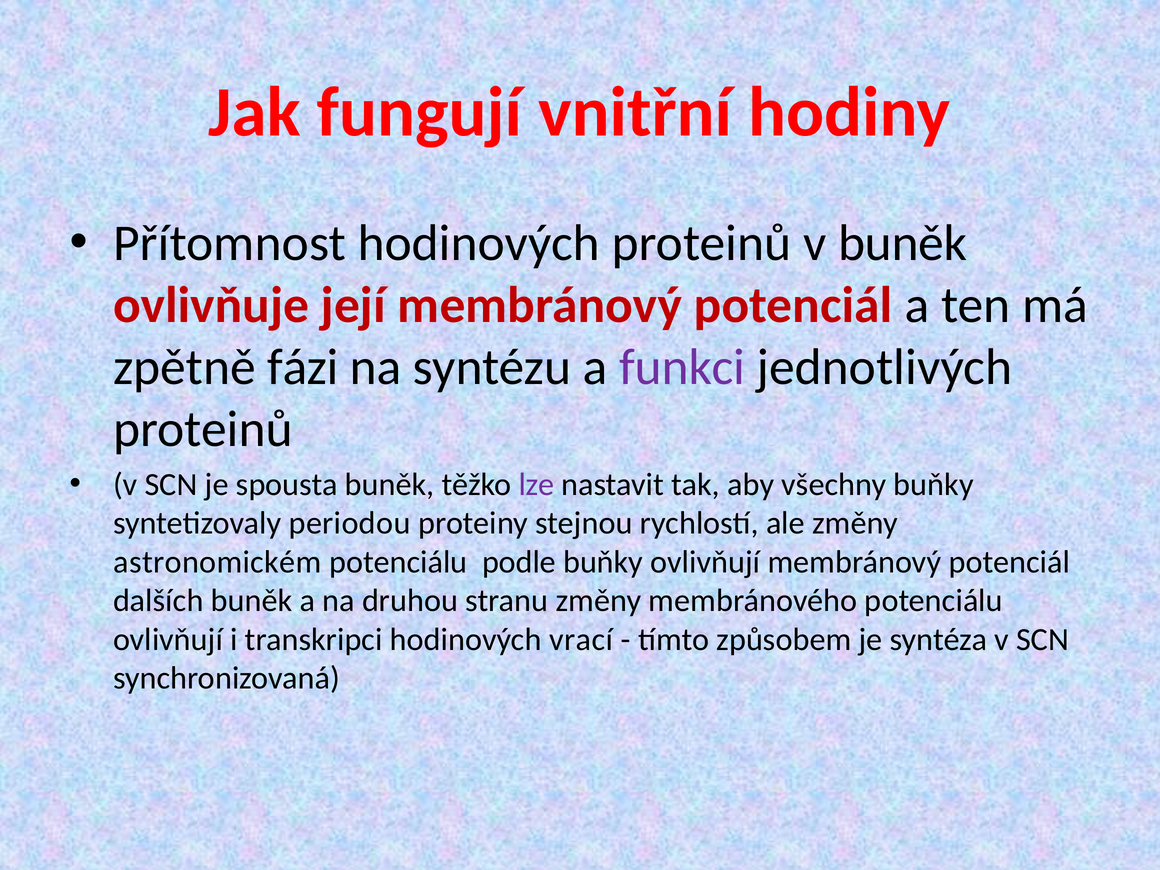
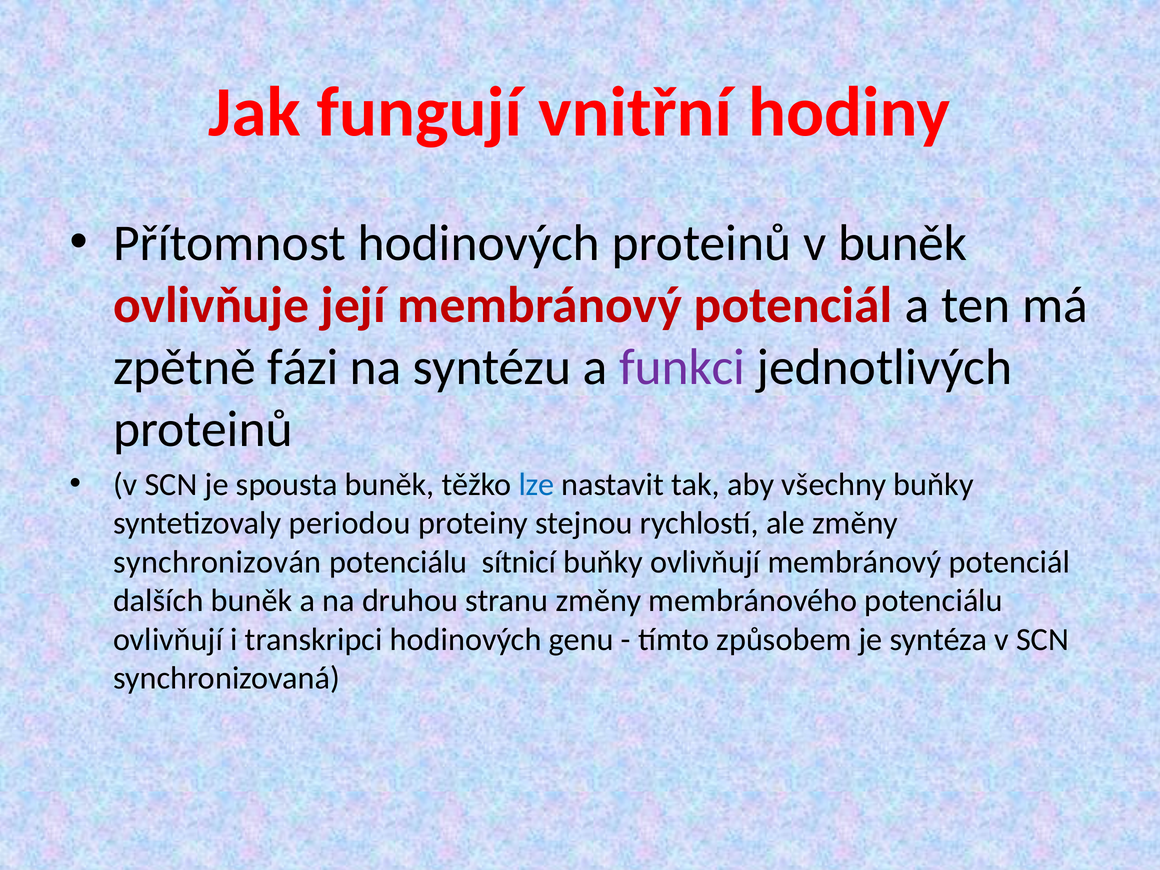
lze colour: purple -> blue (536, 485)
astronomickém: astronomickém -> synchronizován (217, 562)
podle: podle -> sítnicí (519, 562)
vrací: vrací -> genu (581, 640)
